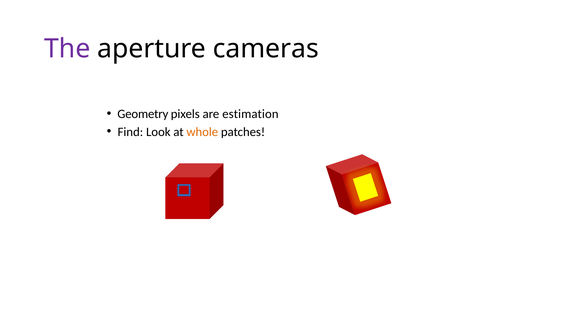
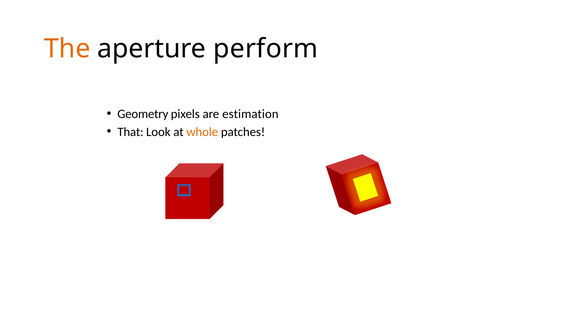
The colour: purple -> orange (67, 49)
cameras: cameras -> perform (266, 49)
Find: Find -> That (130, 132)
